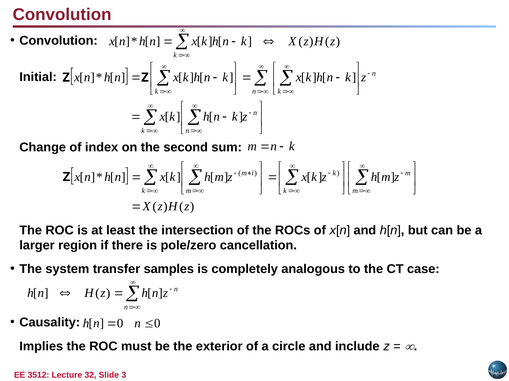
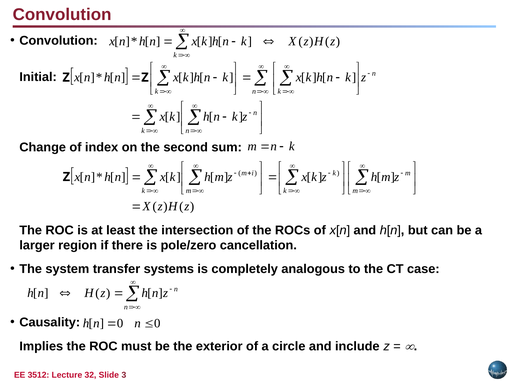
samples: samples -> systems (169, 270)
